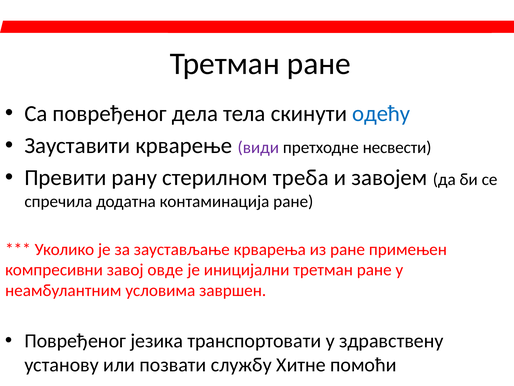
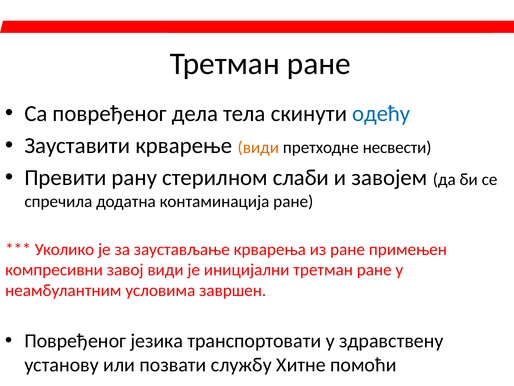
види colour: purple -> orange (258, 147)
треба: треба -> слаби (301, 178)
завој овде: овде -> види (165, 270)
